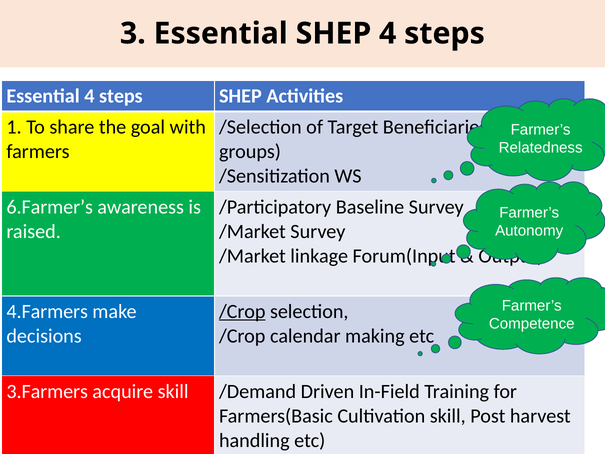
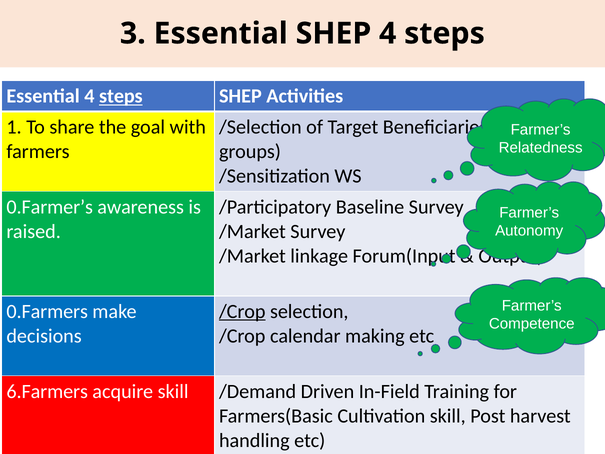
steps underline: none -> present (121, 96)
6.Farmer’s: 6.Farmer’s -> 0.Farmer’s (50, 207)
4.Farmers: 4.Farmers -> 0.Farmers (47, 311)
3.Farmers: 3.Farmers -> 6.Farmers (47, 391)
